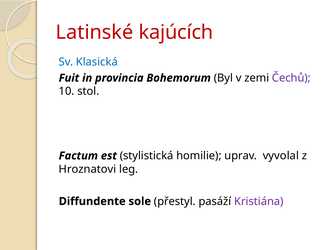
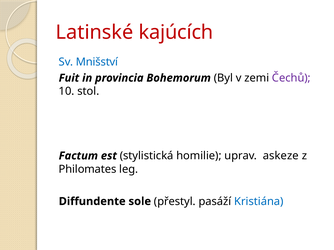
Klasická: Klasická -> Mnišství (97, 62)
vyvolal: vyvolal -> askeze (281, 156)
Hroznatovi: Hroznatovi -> Philomates (88, 169)
Kristiána colour: purple -> blue (259, 202)
